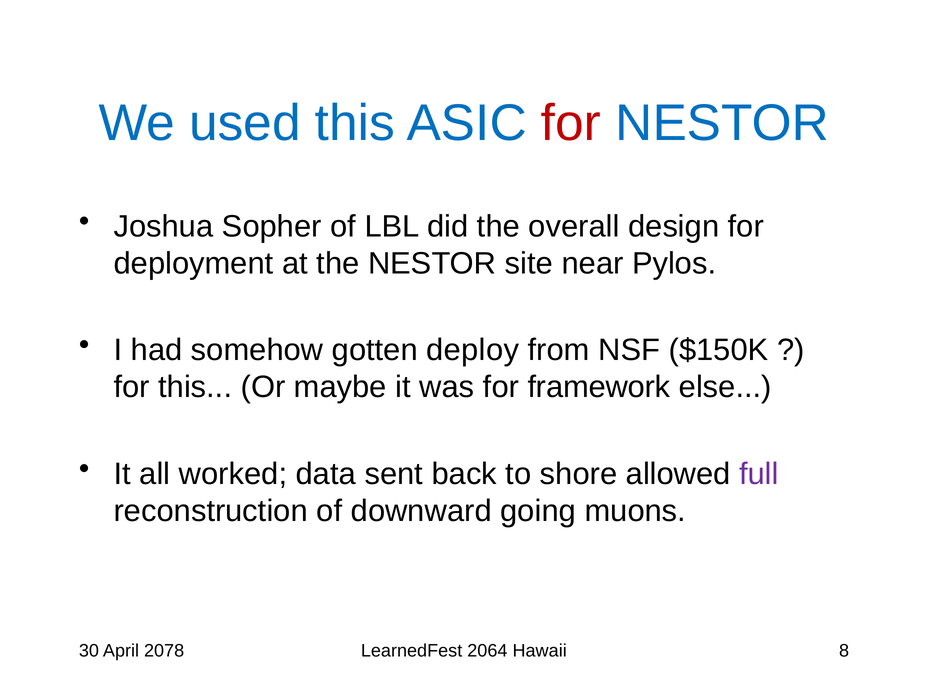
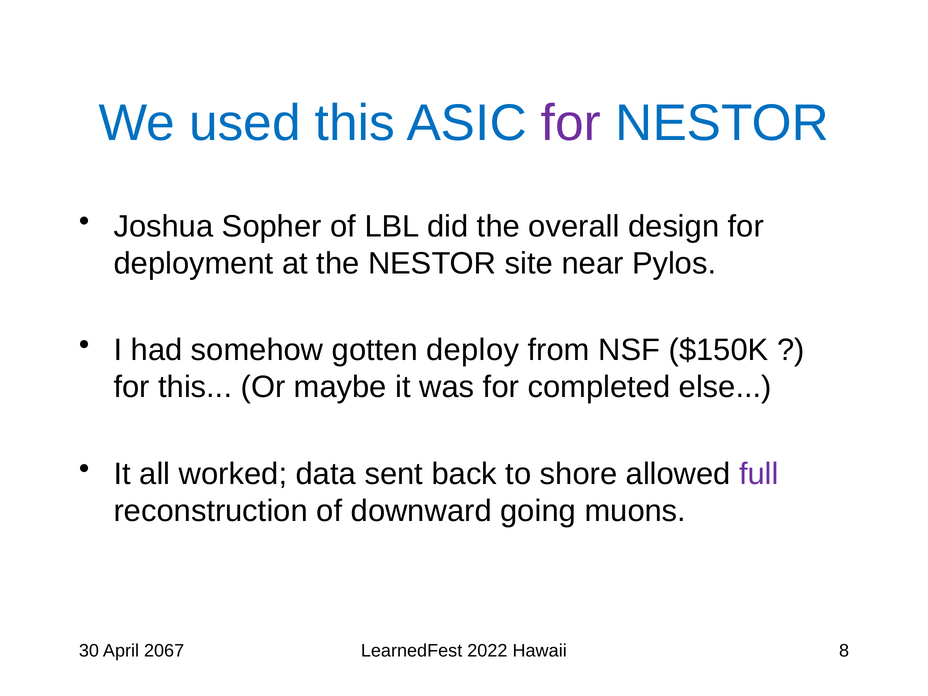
for colour: red -> purple (571, 123)
framework: framework -> completed (599, 387)
2078: 2078 -> 2067 (164, 651)
2064: 2064 -> 2022 (487, 651)
